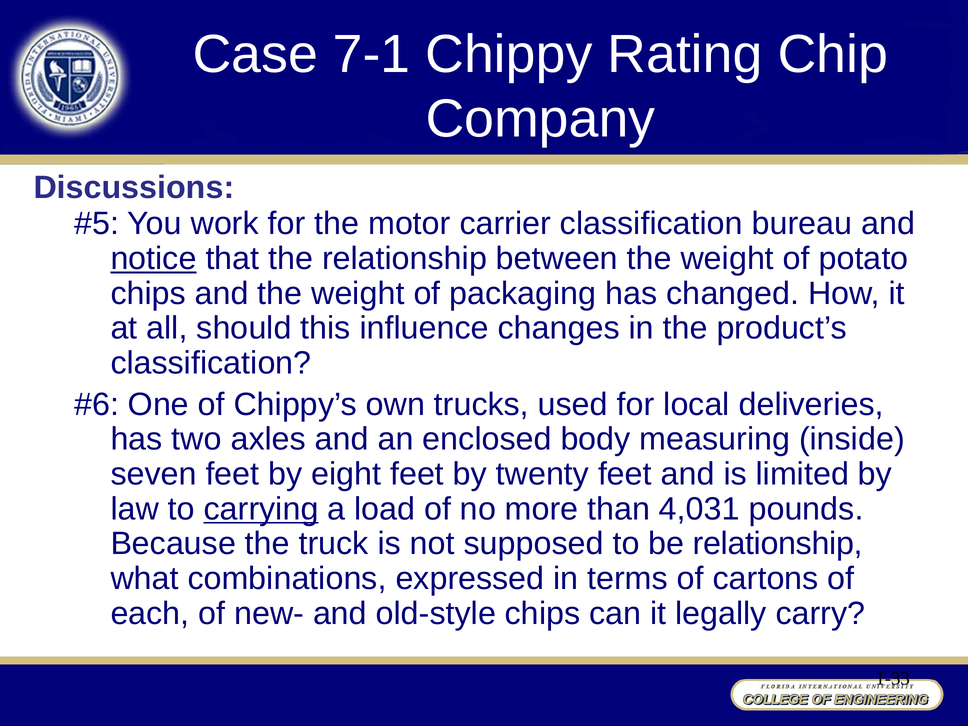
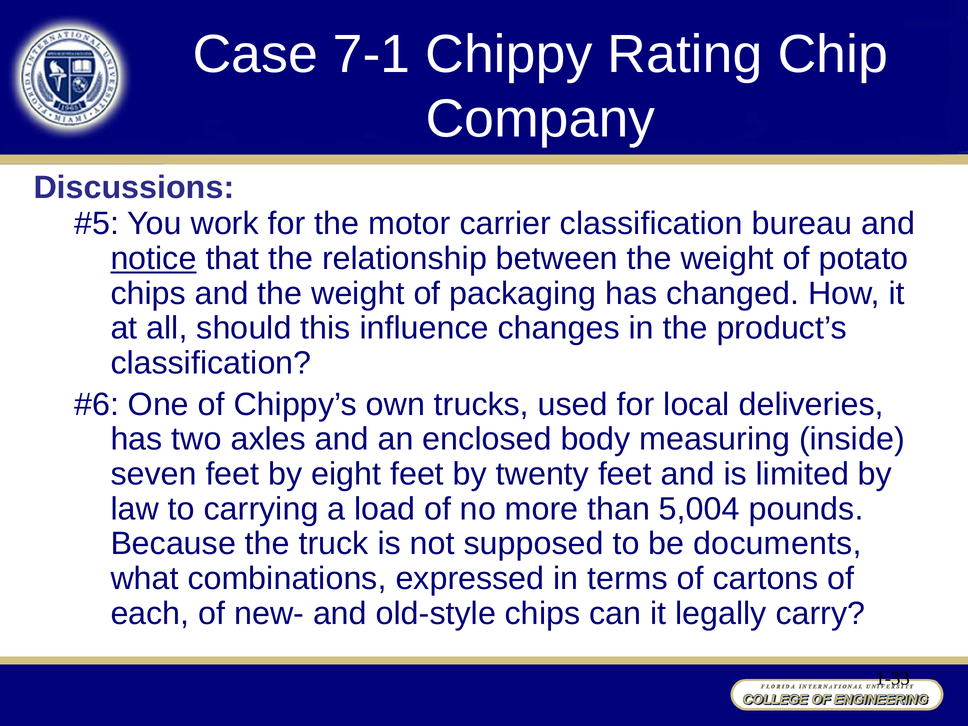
carrying underline: present -> none (261, 509)
4,031: 4,031 -> 5,004 (699, 509)
be relationship: relationship -> documents (778, 544)
